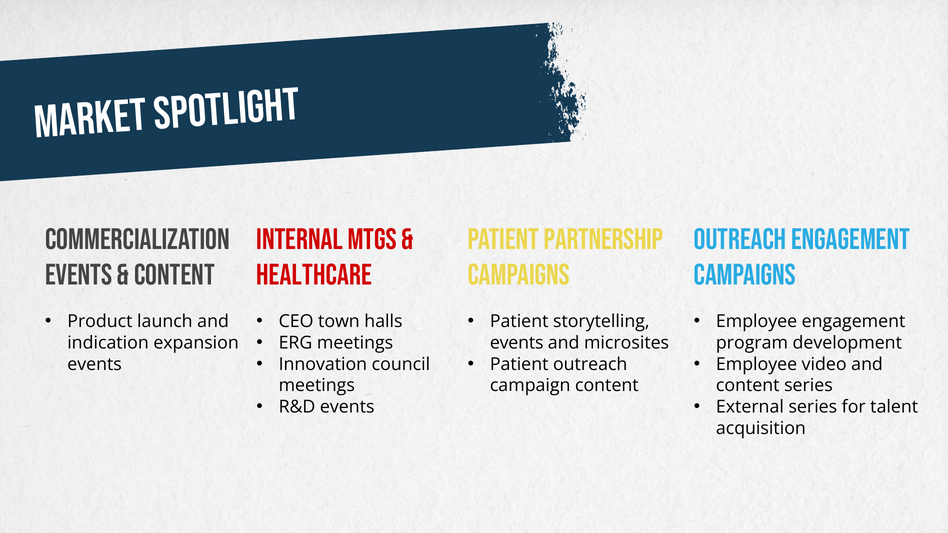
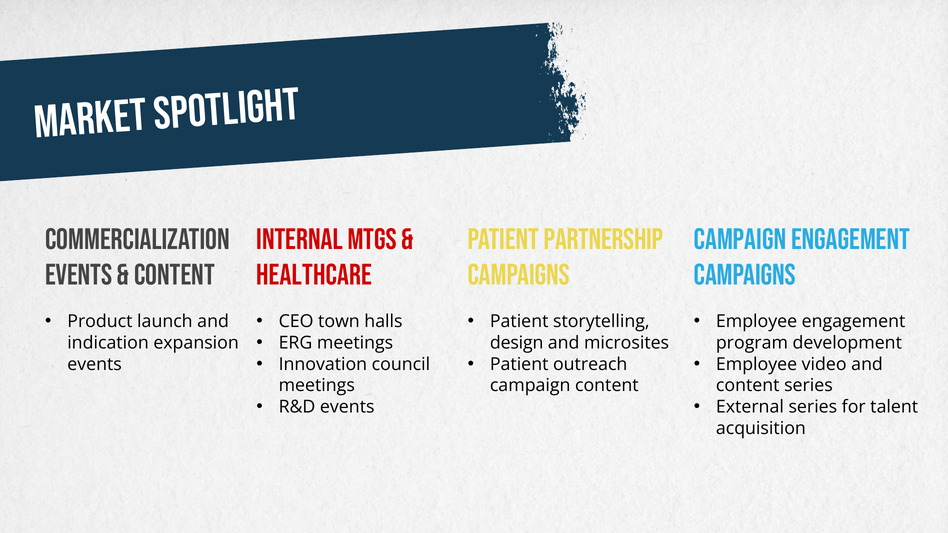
Outreach: Outreach -> Campaign (740, 240)
events: events -> design (517, 343)
